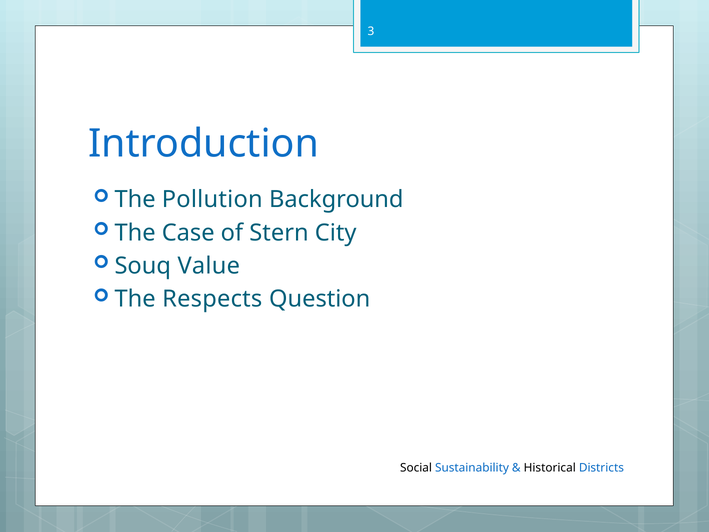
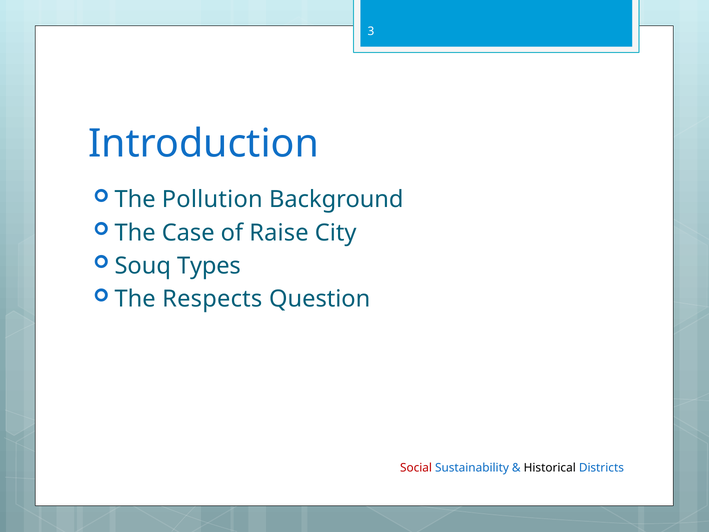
Stern: Stern -> Raise (279, 233)
Value: Value -> Types (209, 266)
Social colour: black -> red (416, 468)
